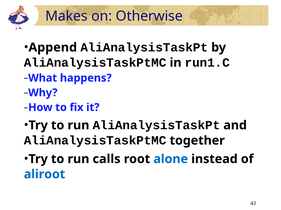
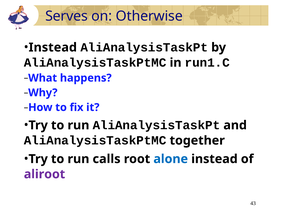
Makes: Makes -> Serves (66, 16)
Append: Append -> Instead (53, 48)
aliroot colour: blue -> purple (45, 175)
